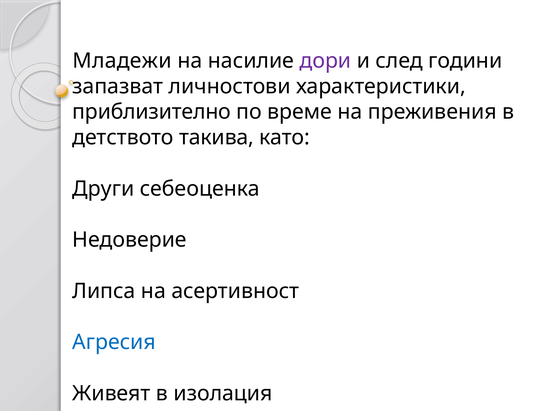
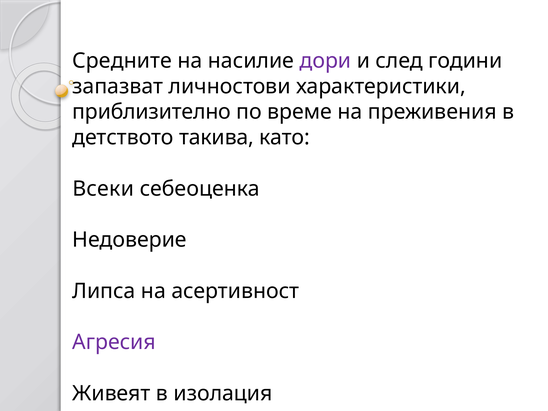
Младежи: Младежи -> Средните (122, 61)
Други: Други -> Всеки (103, 189)
Агресия colour: blue -> purple (114, 342)
